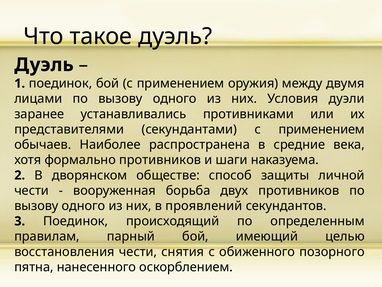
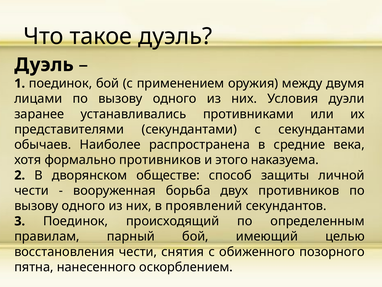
секундантами с применением: применением -> секундантами (322, 129)
шаги: шаги -> этого (232, 160)
